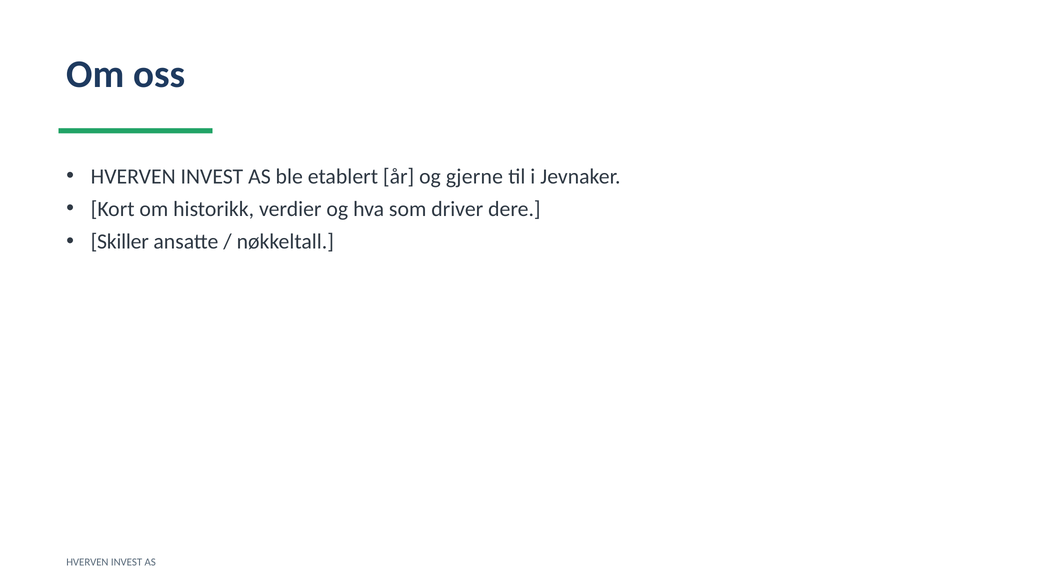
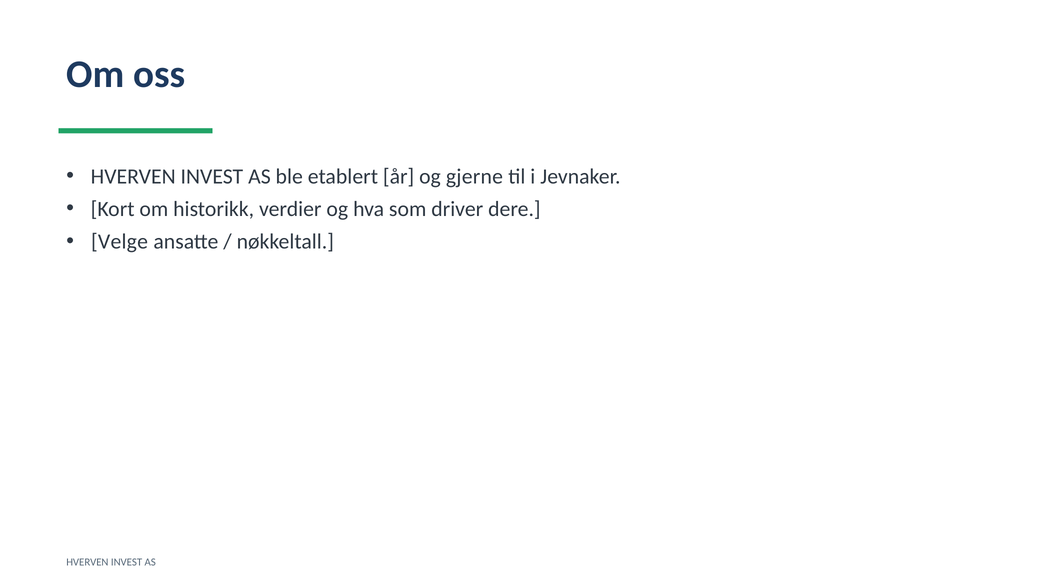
Skiller: Skiller -> Velge (120, 242)
